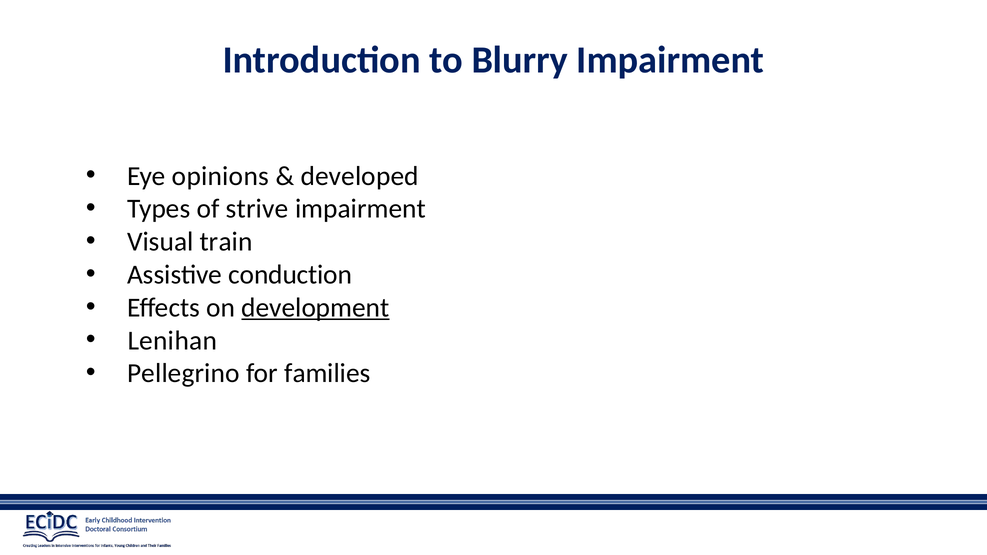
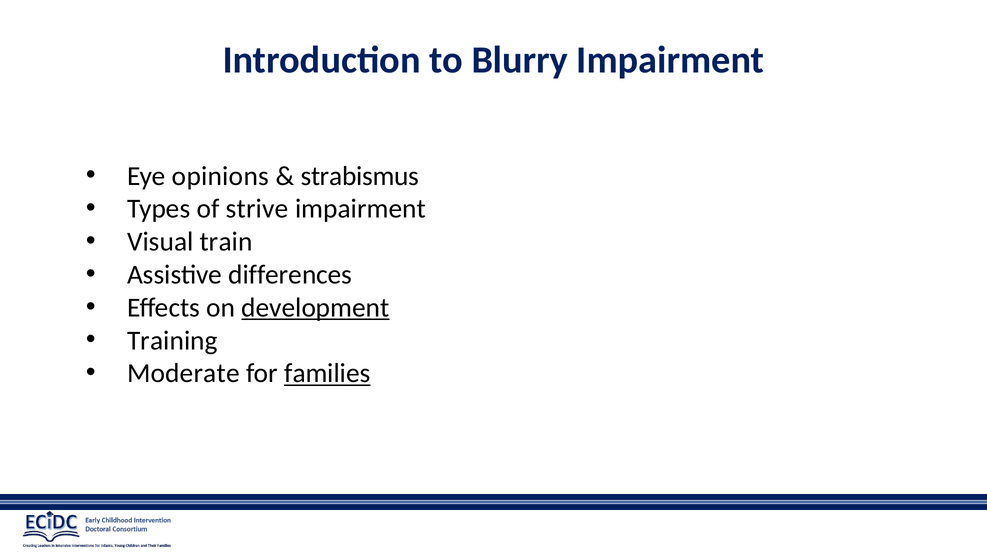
developed: developed -> strabismus (360, 176)
conduction: conduction -> differences (290, 275)
Lenihan: Lenihan -> Training (172, 341)
Pellegrino: Pellegrino -> Moderate (183, 374)
families underline: none -> present (327, 374)
